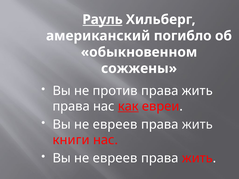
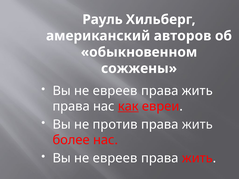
Рауль underline: present -> none (103, 20)
погибло: погибло -> авторов (183, 36)
против: против -> евреев (115, 91)
евреев: евреев -> против (115, 125)
книги: книги -> более (71, 140)
